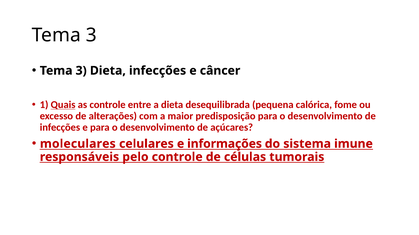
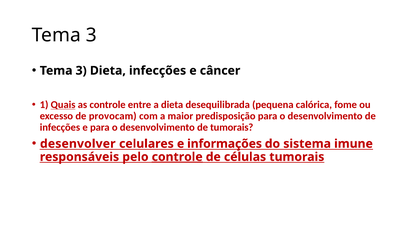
alterações: alterações -> provocam (113, 116)
de açúcares: açúcares -> tumorais (232, 128)
moleculares: moleculares -> desenvolver (78, 144)
controle underline: none -> present (177, 157)
